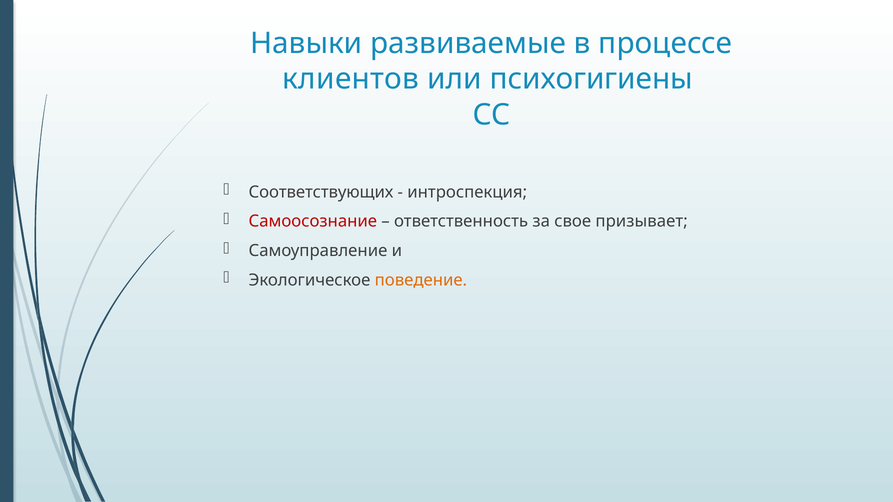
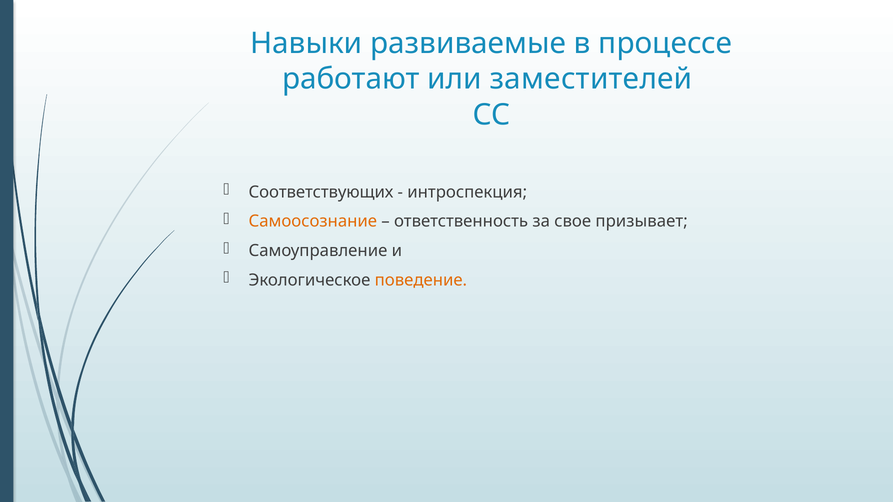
клиентов: клиентов -> работают (351, 79)
психогигиены: психогигиены -> заместителей (591, 79)
Самоосознание colour: red -> orange (313, 222)
